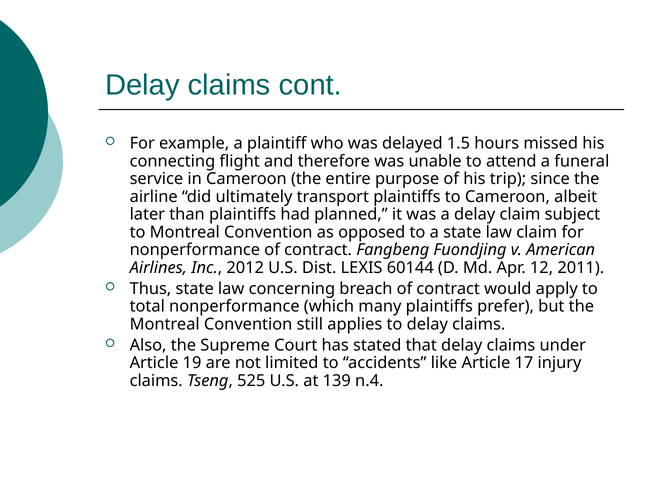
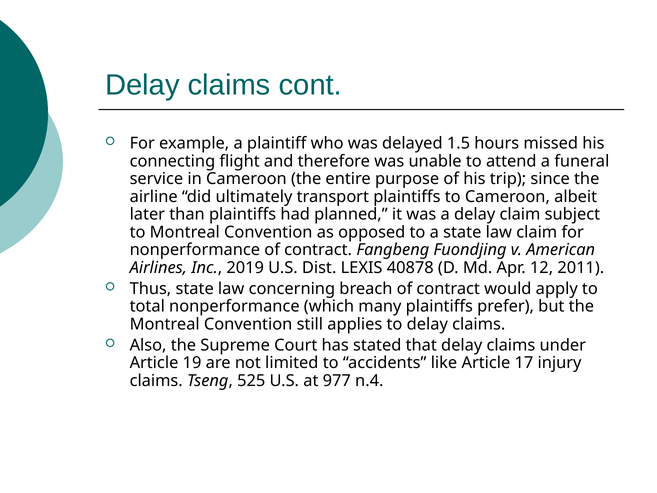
2012: 2012 -> 2019 (245, 268)
60144: 60144 -> 40878 (410, 268)
139: 139 -> 977 (337, 381)
